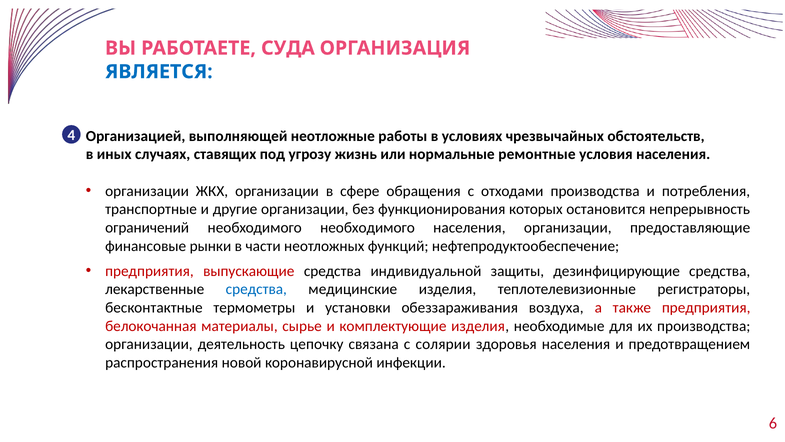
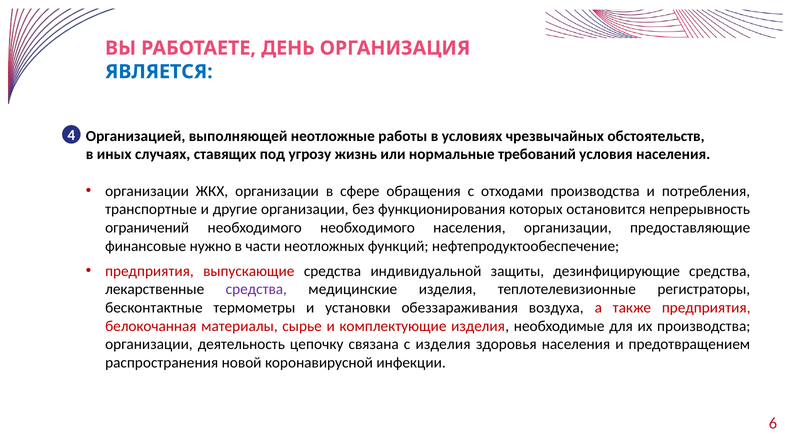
СУДА: СУДА -> ДЕНЬ (288, 48)
ремонтные: ремонтные -> требований (537, 154)
рынки: рынки -> нужно (211, 246)
средства colour: blue -> purple (256, 289)
с солярии: солярии -> изделия (443, 344)
